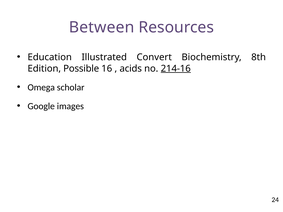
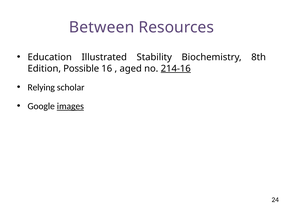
Convert: Convert -> Stability (154, 57)
acids: acids -> aged (131, 69)
Omega: Omega -> Relying (41, 87)
images underline: none -> present (70, 106)
